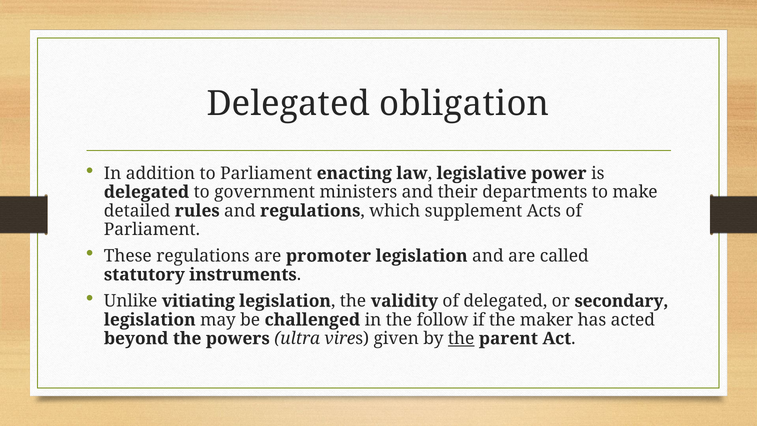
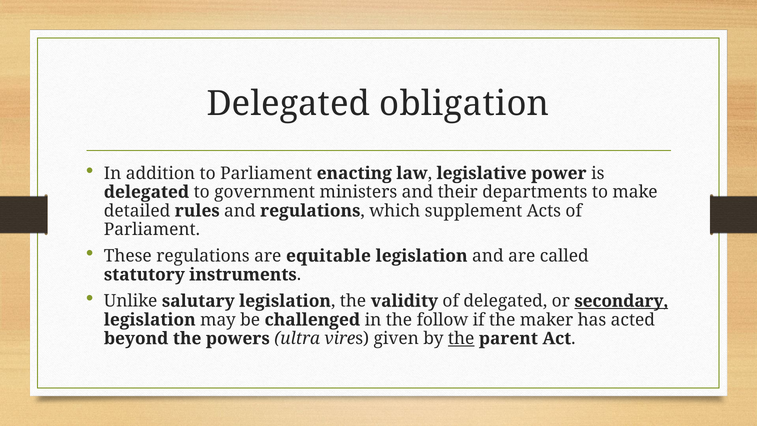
promoter: promoter -> equitable (328, 256)
vitiating: vitiating -> salutary (198, 301)
secondary underline: none -> present (621, 301)
